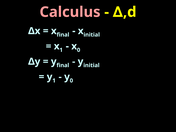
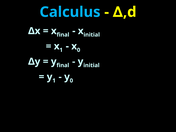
Calculus colour: pink -> light blue (70, 12)
